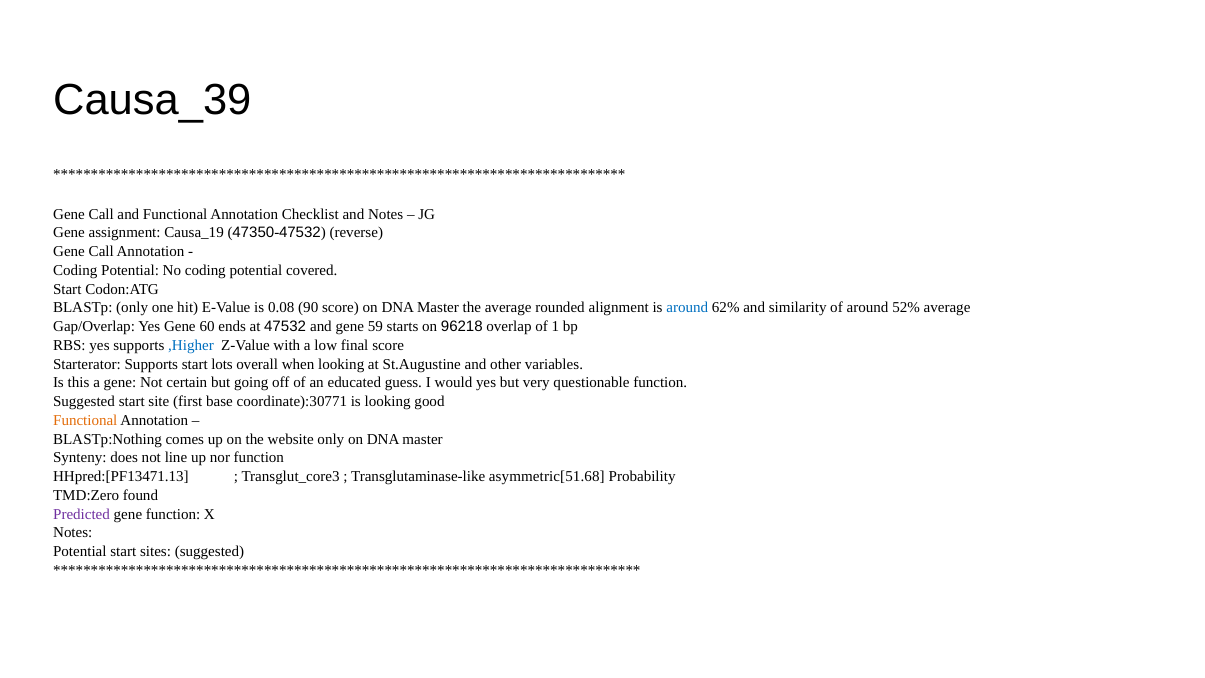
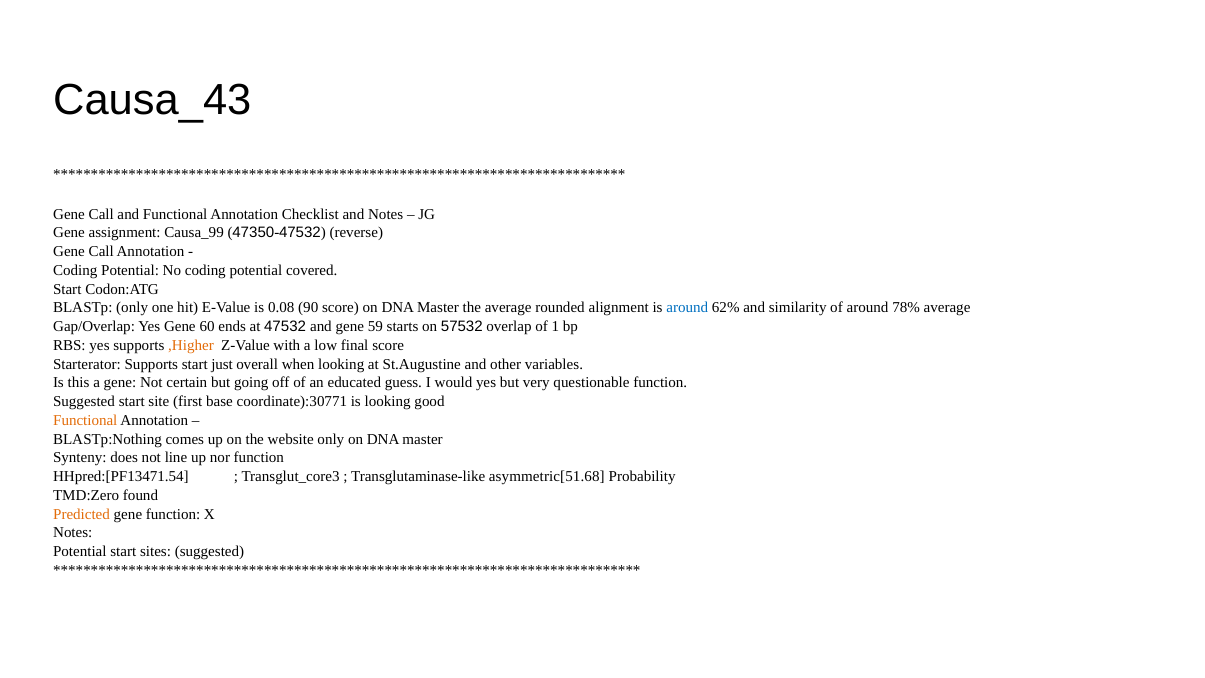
Causa_39: Causa_39 -> Causa_43 (152, 100)
Causa_19: Causa_19 -> Causa_99 (194, 233)
52%: 52% -> 78% (906, 308)
96218: 96218 -> 57532 (462, 327)
,Higher colour: blue -> orange (191, 345)
lots: lots -> just (222, 364)
HHpred:[PF13471.13: HHpred:[PF13471.13 -> HHpred:[PF13471.54 (121, 477)
Predicted colour: purple -> orange (82, 514)
